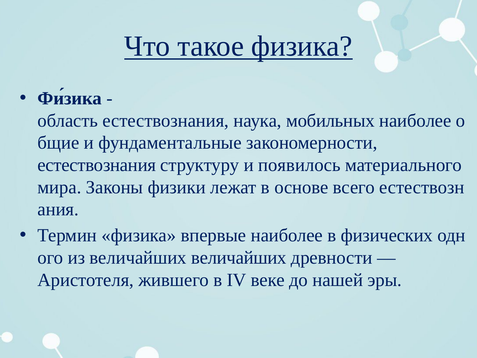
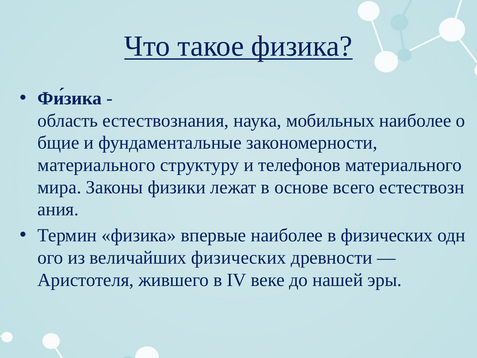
естествознания: естествознания -> материального (97, 165)
появилось: появилось -> телефонов (299, 165)
величайших величайших: величайших -> физических (239, 257)
